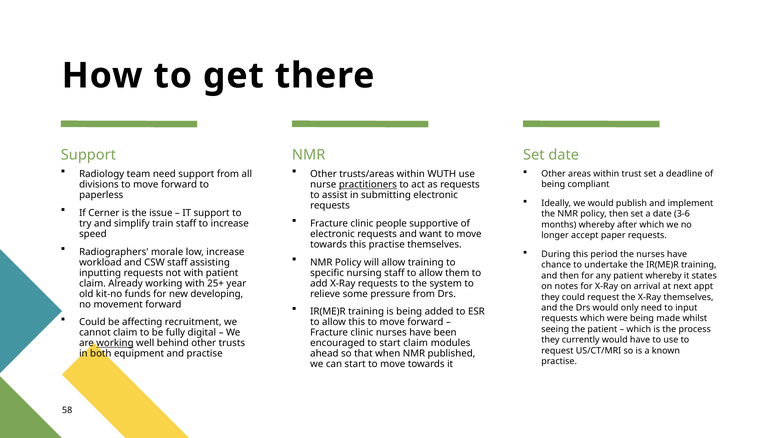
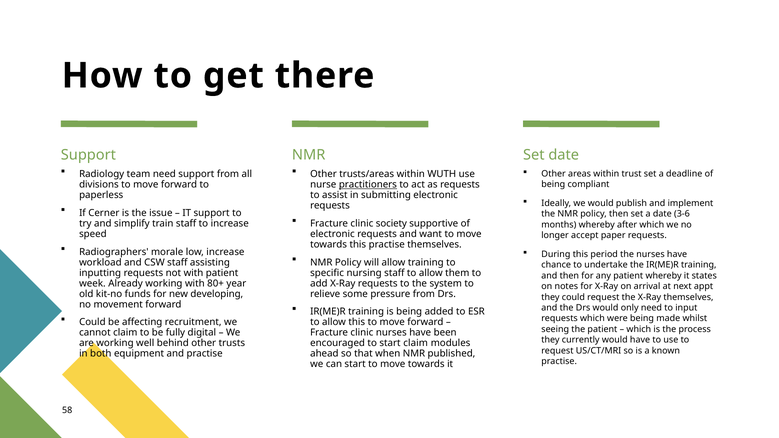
people: people -> society (391, 224)
claim: claim -> week (92, 283)
25+: 25+ -> 80+ (216, 283)
working underline: present -> none (115, 343)
